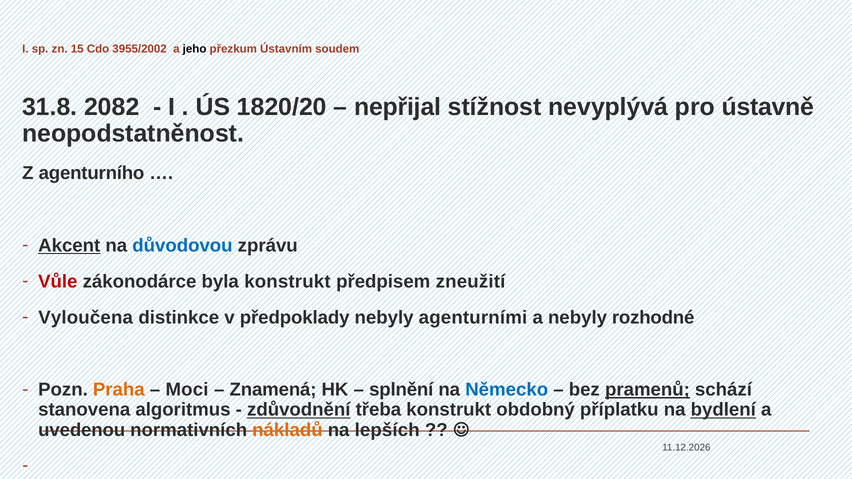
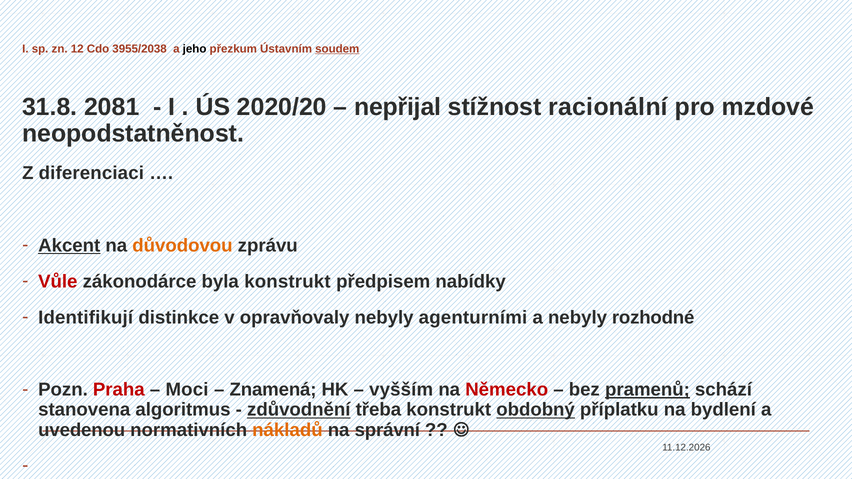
15: 15 -> 12 (77, 49)
3955/2002: 3955/2002 -> 3955/2038 (140, 49)
soudem underline: none -> present (337, 49)
2082: 2082 -> 2081 (112, 107)
1820/20: 1820/20 -> 2020/20 (282, 107)
nevyplývá: nevyplývá -> racionální (608, 107)
ústavně: ústavně -> mzdové (768, 107)
agenturního: agenturního -> diferenciaci (91, 173)
důvodovou colour: blue -> orange (182, 246)
zneužití: zneužití -> nabídky (471, 282)
Vyloučena: Vyloučena -> Identifikují (86, 318)
předpoklady: předpoklady -> opravňovaly (295, 318)
Praha colour: orange -> red (119, 390)
splnění: splnění -> vyšším (401, 390)
Německo colour: blue -> red (507, 390)
obdobný underline: none -> present (536, 410)
bydlení underline: present -> none (723, 410)
lepších: lepších -> správní (387, 430)
